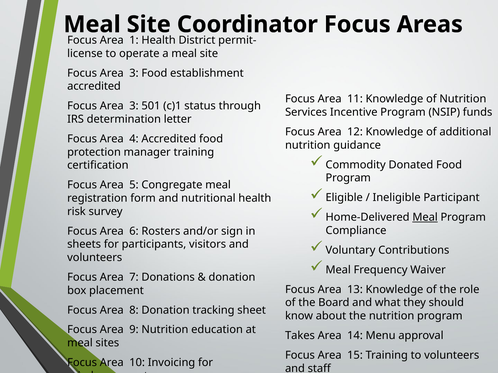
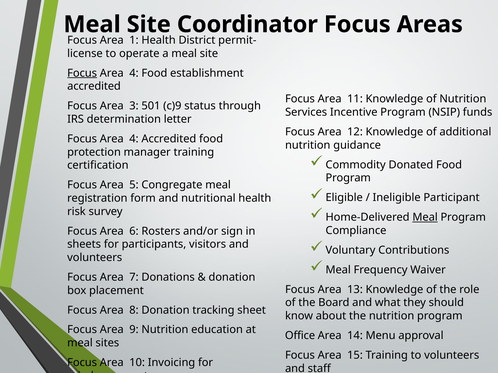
Focus underline: none -> present (82, 73)
3: 3 -> 4 (134, 73)
c)1: c)1 -> c)9 (172, 106)
Takes: Takes -> Office (300, 336)
